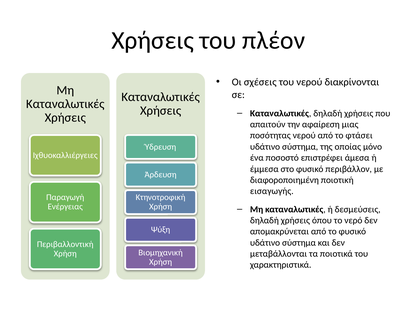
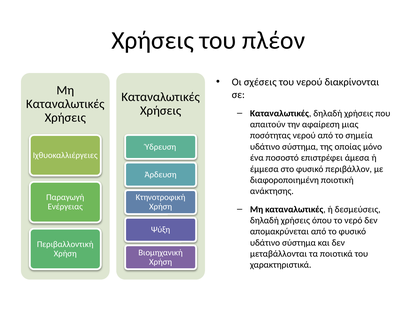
φτάσει: φτάσει -> σημεία (359, 135)
εισαγωγής: εισαγωγής -> ανάκτησης (272, 191)
